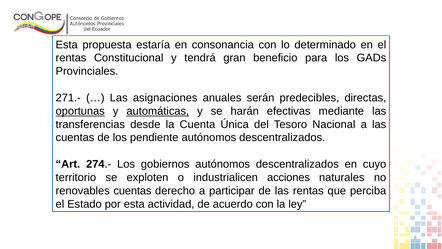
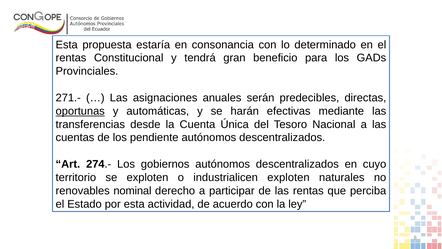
automáticas underline: present -> none (158, 111)
industrialicen acciones: acciones -> exploten (288, 177)
renovables cuentas: cuentas -> nominal (132, 190)
